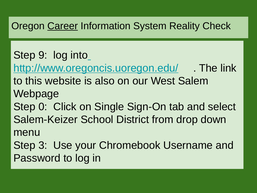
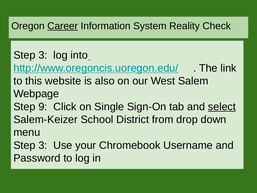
9: 9 -> 3 (43, 55)
0: 0 -> 9 (43, 107)
select underline: none -> present (222, 107)
